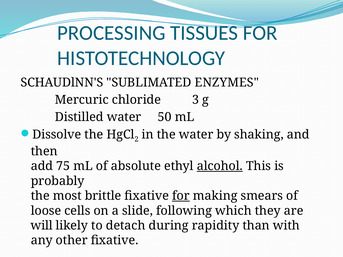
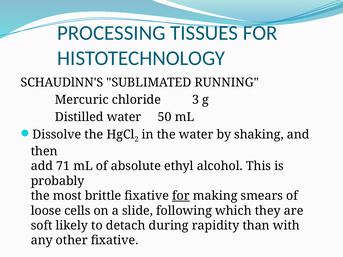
ENZYMES: ENZYMES -> RUNNING (227, 83)
75: 75 -> 71 (63, 166)
alcohol underline: present -> none (220, 166)
will: will -> soft (42, 226)
